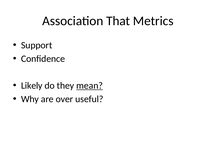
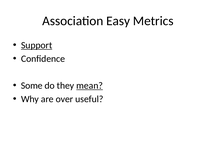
That: That -> Easy (118, 21)
Support underline: none -> present (37, 45)
Likely: Likely -> Some (32, 86)
